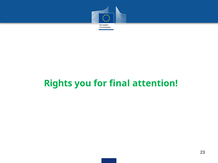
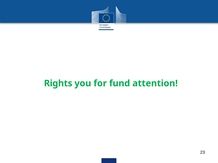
final: final -> fund (120, 84)
